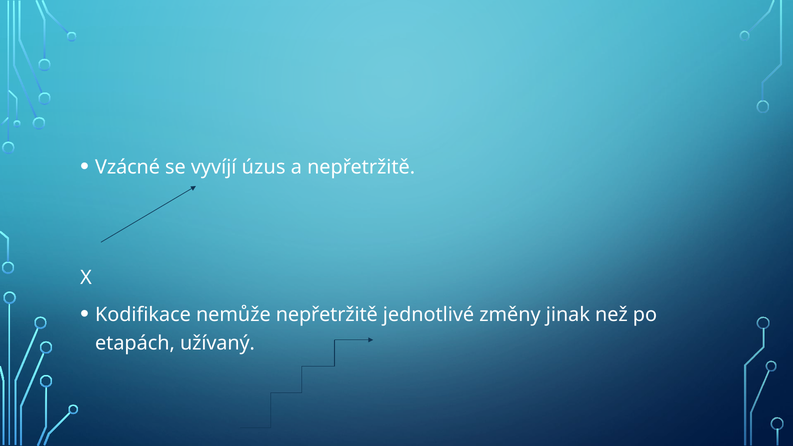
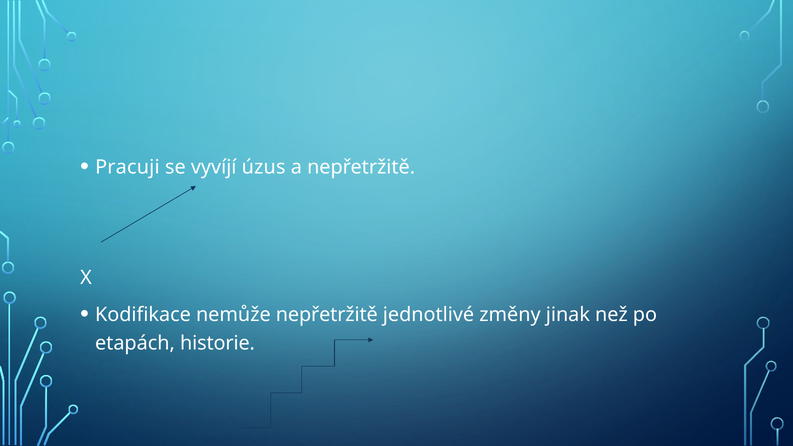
Vzácné: Vzácné -> Pracuji (127, 167)
užívaný: užívaný -> historie (217, 343)
